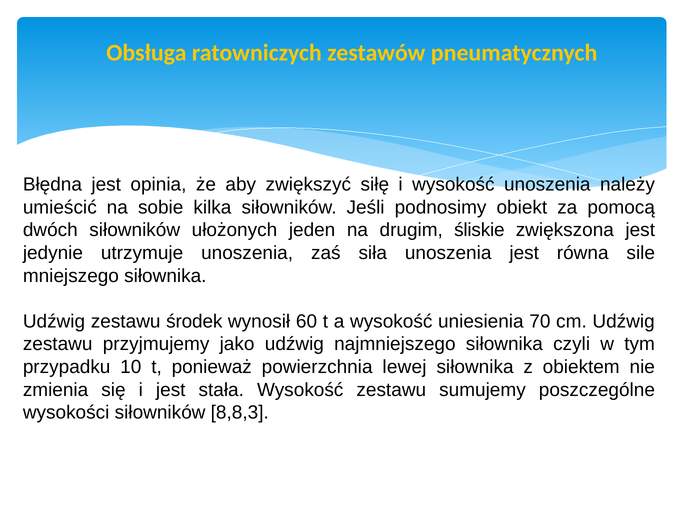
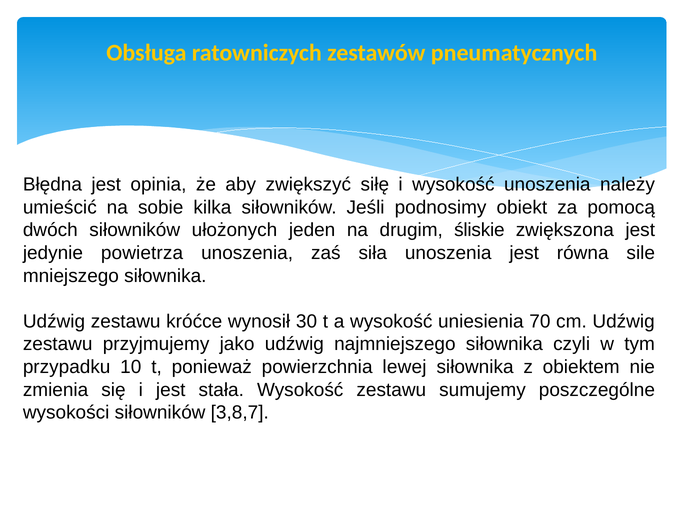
utrzymuje: utrzymuje -> powietrza (142, 253)
środek: środek -> króćce (194, 321)
60: 60 -> 30 (307, 321)
8,8,3: 8,8,3 -> 3,8,7 (240, 412)
